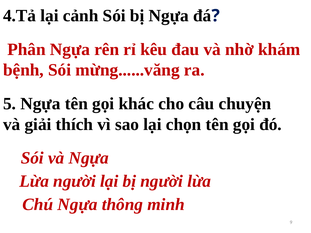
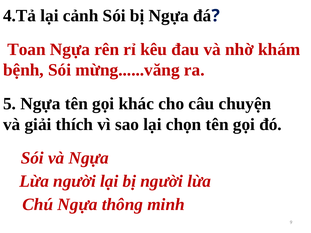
Phân: Phân -> Toan (27, 49)
